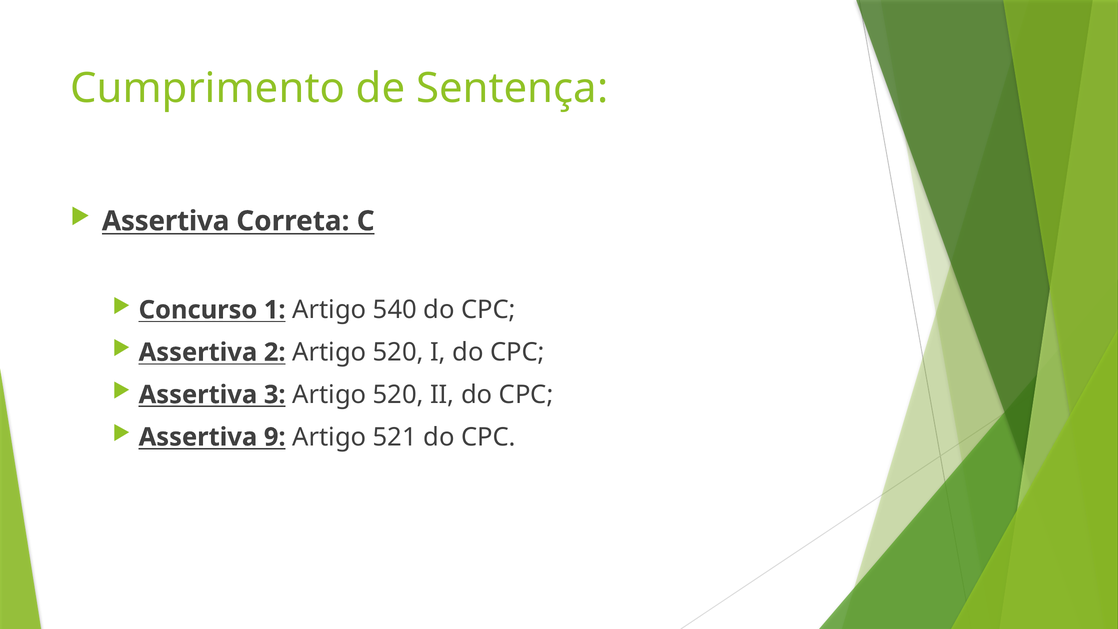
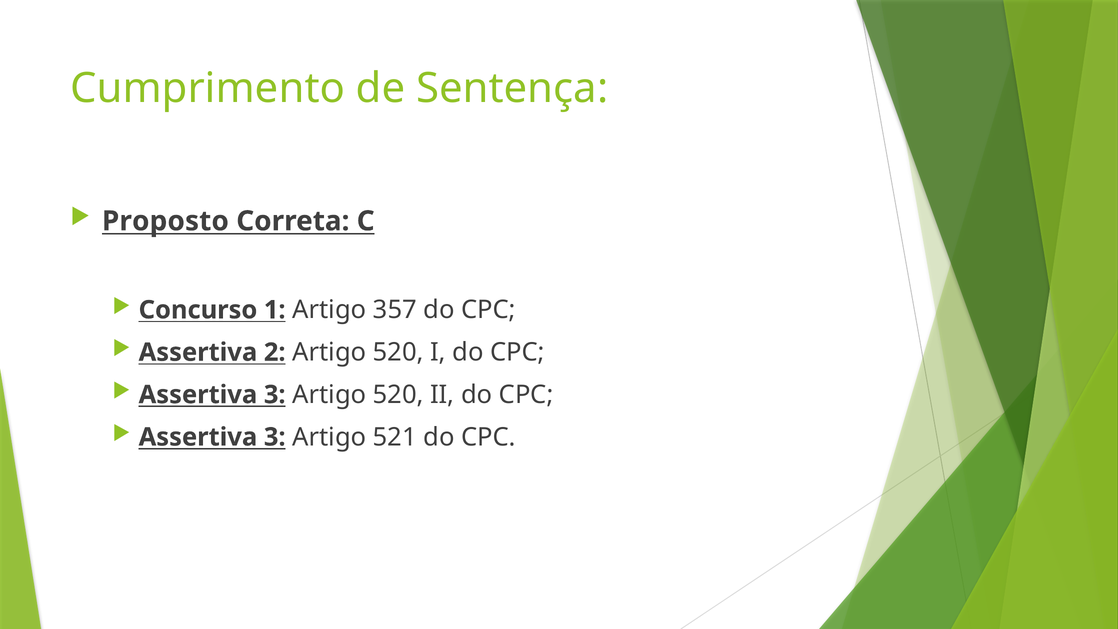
Assertiva: Assertiva -> Proposto (165, 221)
540: 540 -> 357 (395, 310)
9: 9 -> 3 (275, 437)
